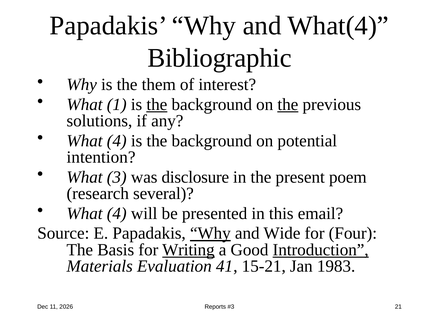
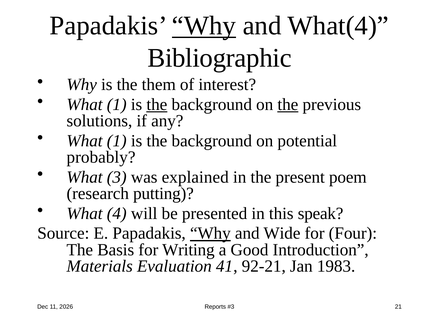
Why underline: none -> present (204, 26)
4: 4 -> 1 (117, 140)
intention: intention -> probably (101, 157)
disclosure: disclosure -> explained (195, 177)
several: several -> putting (163, 193)
email: email -> speak (321, 213)
Writing underline: present -> none (188, 249)
Introduction underline: present -> none (321, 249)
15-21: 15-21 -> 92-21 (264, 266)
